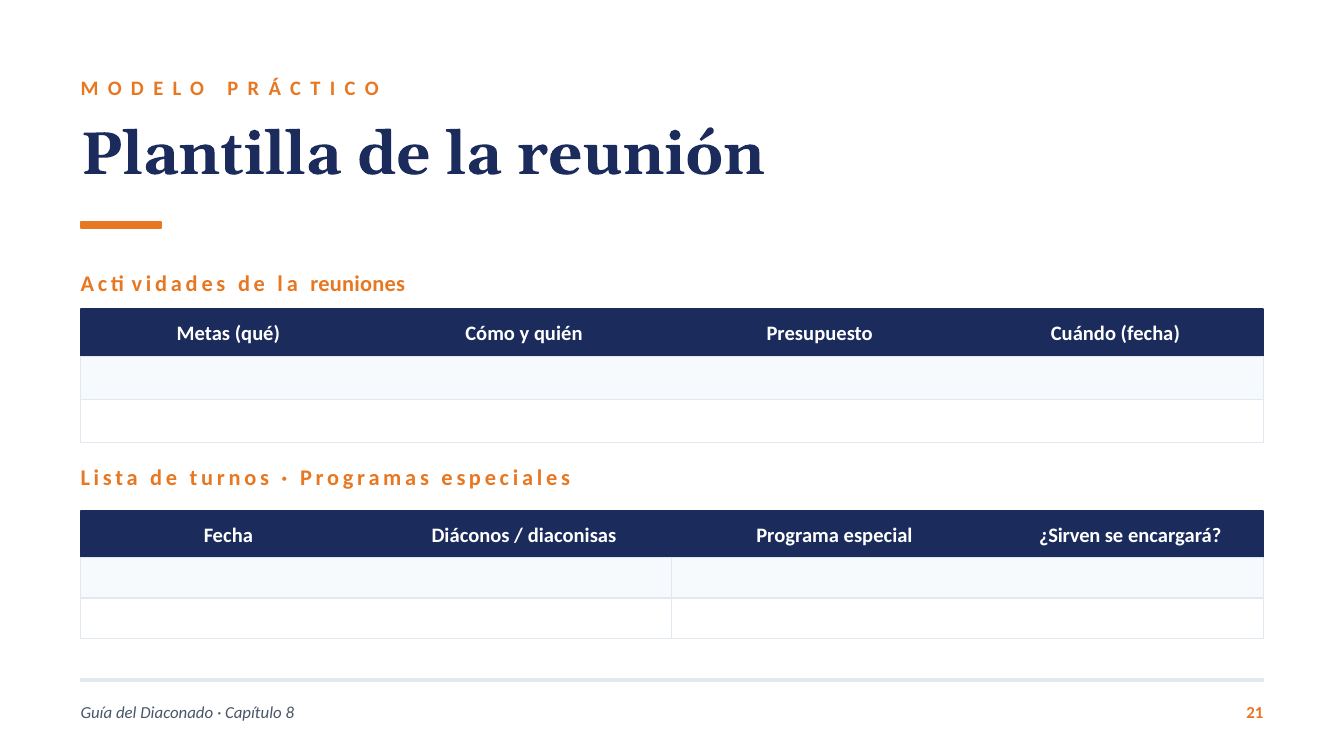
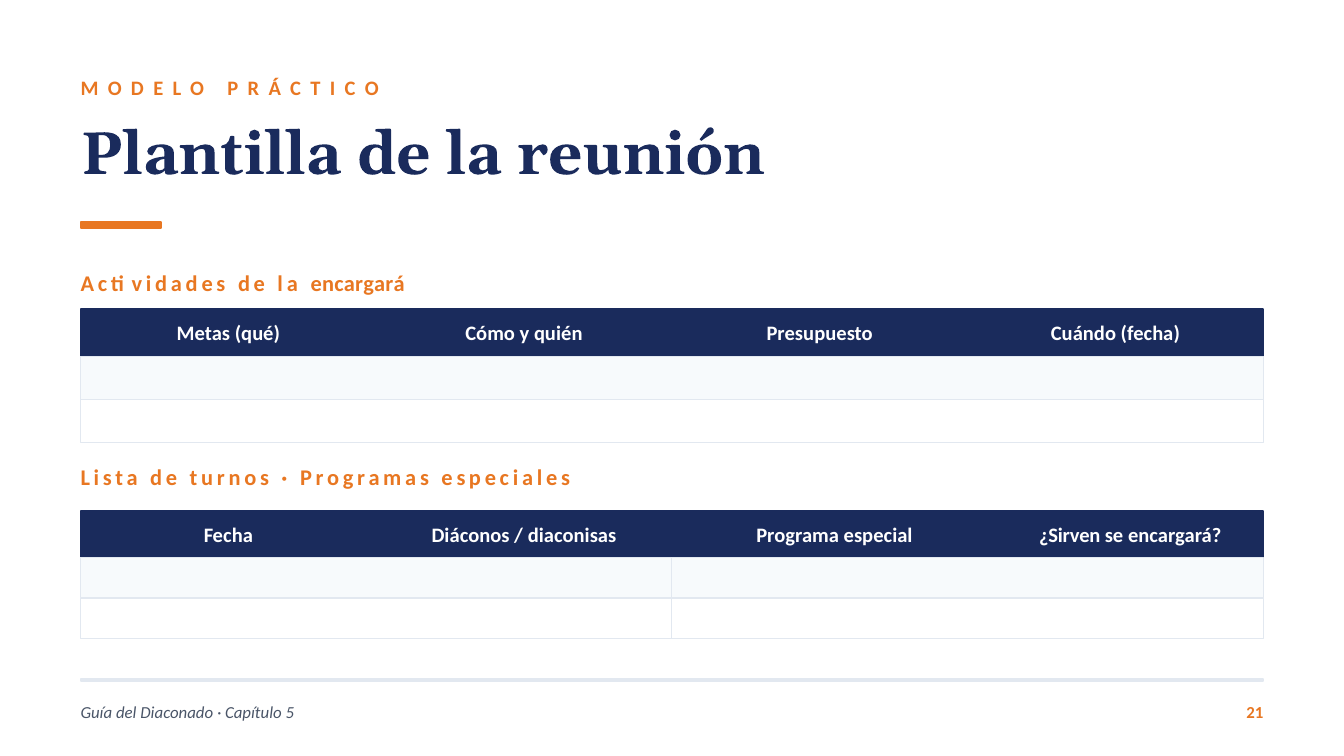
la reuniones: reuniones -> encargará (358, 284)
8: 8 -> 5 (290, 713)
